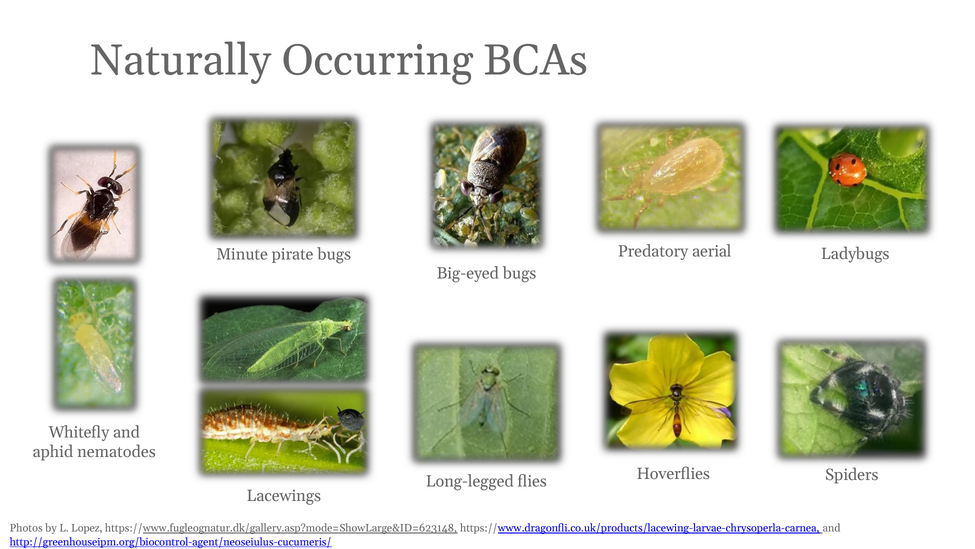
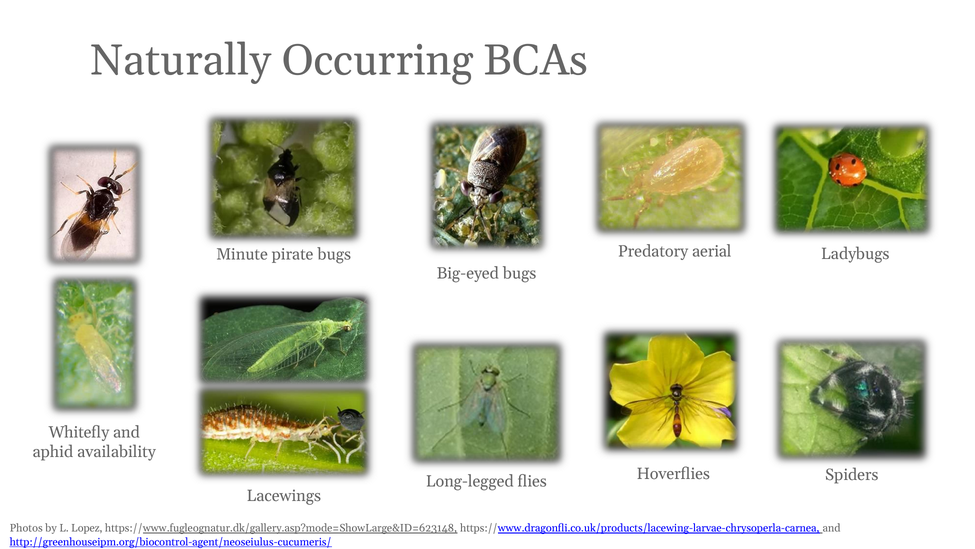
nematodes: nematodes -> availability (116, 452)
